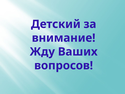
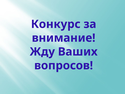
Детский: Детский -> Конкурс (56, 24)
